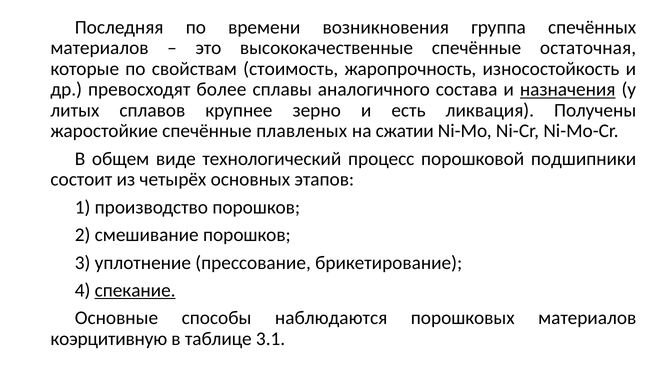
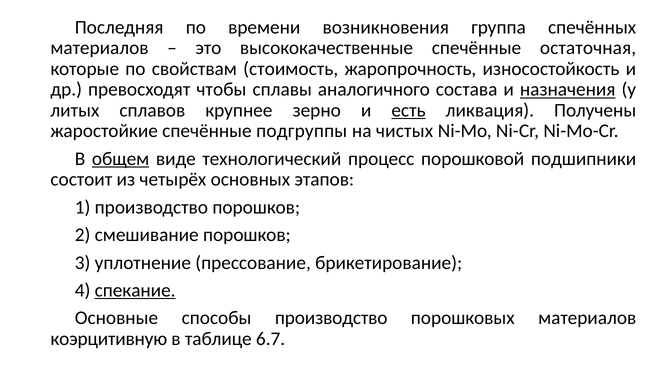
более: более -> чтобы (221, 90)
есть underline: none -> present (409, 110)
плавленых: плавленых -> подгруппы (302, 131)
сжатии: сжатии -> чистых (405, 131)
общем underline: none -> present (121, 159)
способы наблюдаются: наблюдаются -> производство (331, 318)
3.1: 3.1 -> 6.7 (271, 339)
